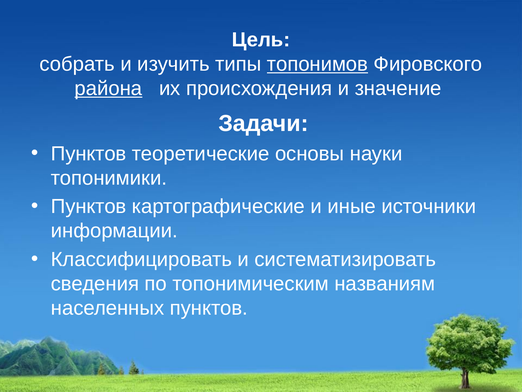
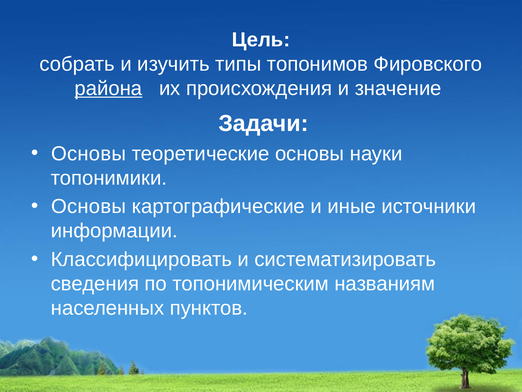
топонимов underline: present -> none (317, 64)
Пунктов: Пунктов -> Основы (89, 153)
Пунктов: Пунктов -> Основы (89, 206)
